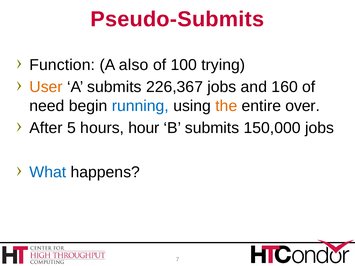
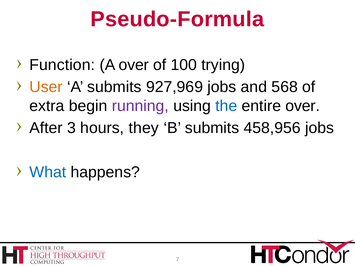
Pseudo-Submits: Pseudo-Submits -> Pseudo-Formula (177, 19)
A also: also -> over (134, 65)
226,367: 226,367 -> 927,969 (175, 87)
160: 160 -> 568 (285, 87)
need: need -> extra (47, 106)
running colour: blue -> purple (140, 106)
the colour: orange -> blue (226, 106)
5: 5 -> 3 (71, 128)
hour: hour -> they (144, 128)
150,000: 150,000 -> 458,956 (272, 128)
